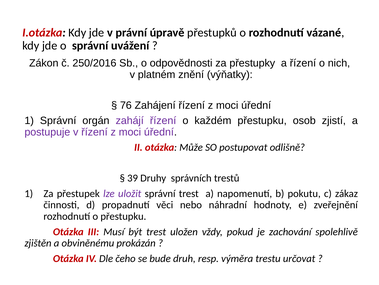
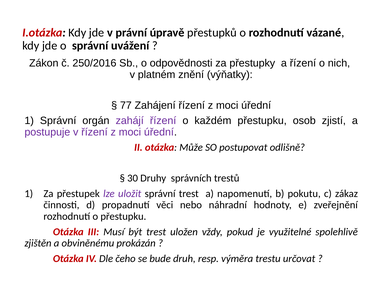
76: 76 -> 77 (126, 105)
39: 39 -> 30 (133, 178)
zachování: zachování -> využitelné (290, 231)
